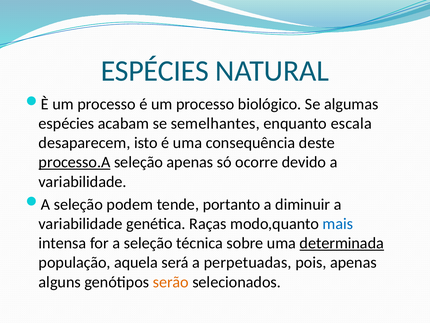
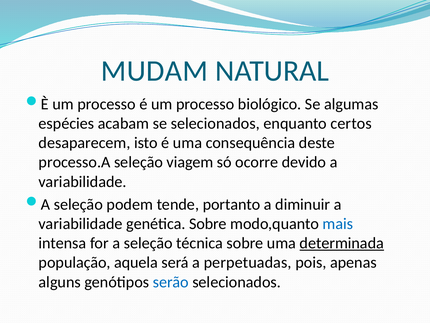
ESPÉCIES: ESPÉCIES -> MUDAM (154, 71)
se semelhantes: semelhantes -> selecionados (215, 123)
escala: escala -> certos (351, 123)
processo.A underline: present -> none (75, 162)
seleção apenas: apenas -> viagem (190, 162)
genética Raças: Raças -> Sobre (208, 223)
serão colour: orange -> blue (171, 282)
